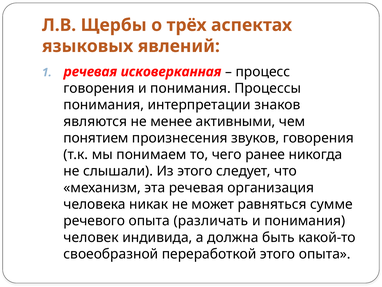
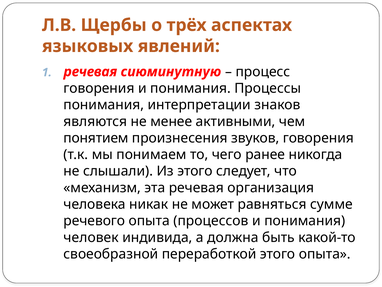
исковерканная: исковерканная -> сиюминутную (171, 72)
различать: различать -> процессов (211, 220)
